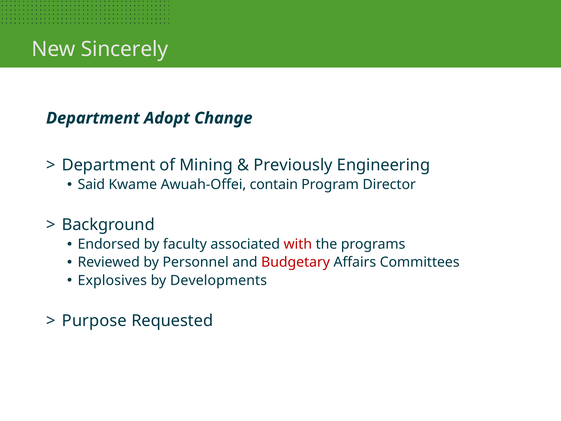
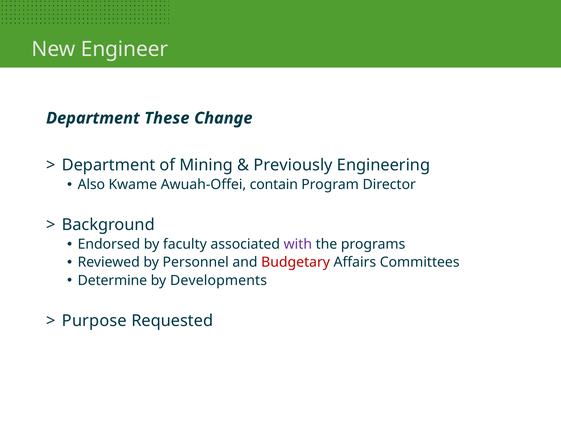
Sincerely: Sincerely -> Engineer (125, 49)
Adopt: Adopt -> These (167, 118)
Said: Said -> Also (91, 184)
with colour: red -> purple (298, 244)
Explosives: Explosives -> Determine (112, 280)
